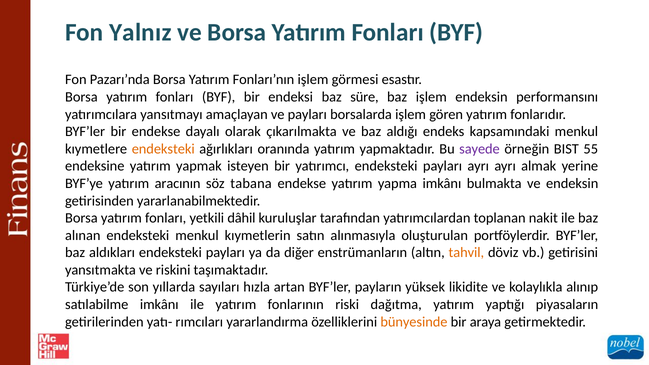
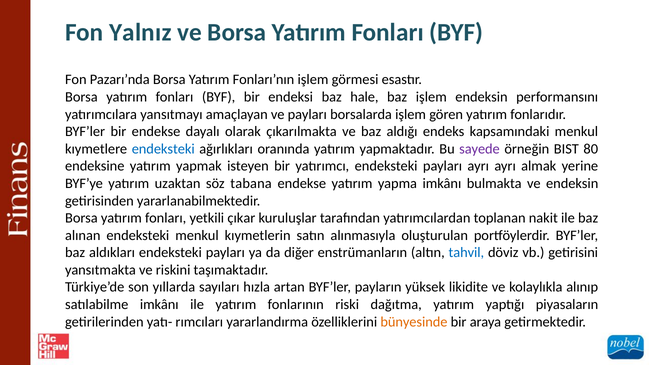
süre: süre -> hale (364, 97)
endeksteki colour: orange -> blue (163, 149)
55: 55 -> 80 (591, 149)
aracının: aracının -> uzaktan (178, 184)
dâhil: dâhil -> çıkar (241, 218)
tahvil colour: orange -> blue (466, 253)
